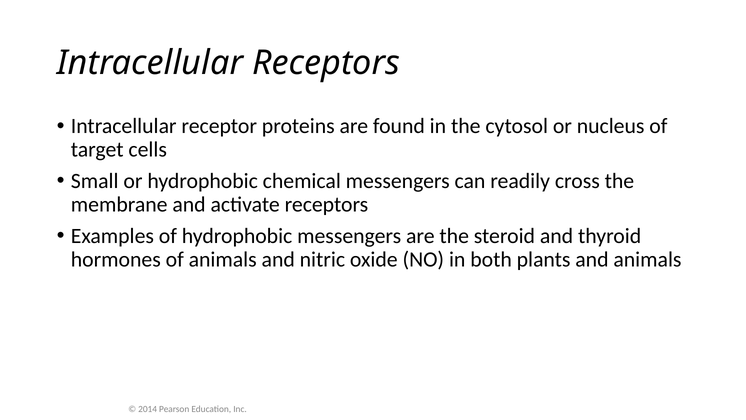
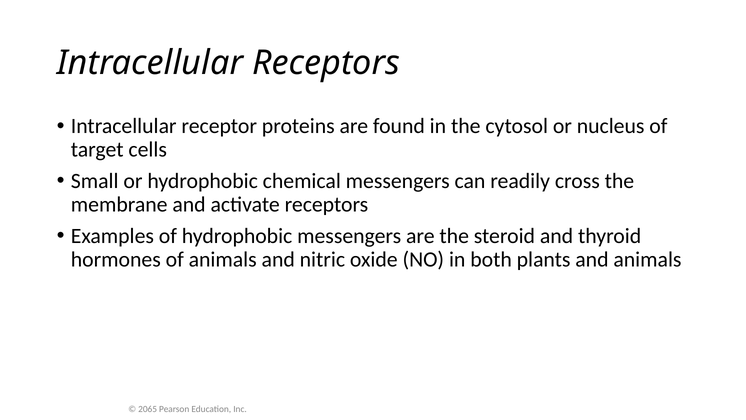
2014: 2014 -> 2065 (148, 409)
